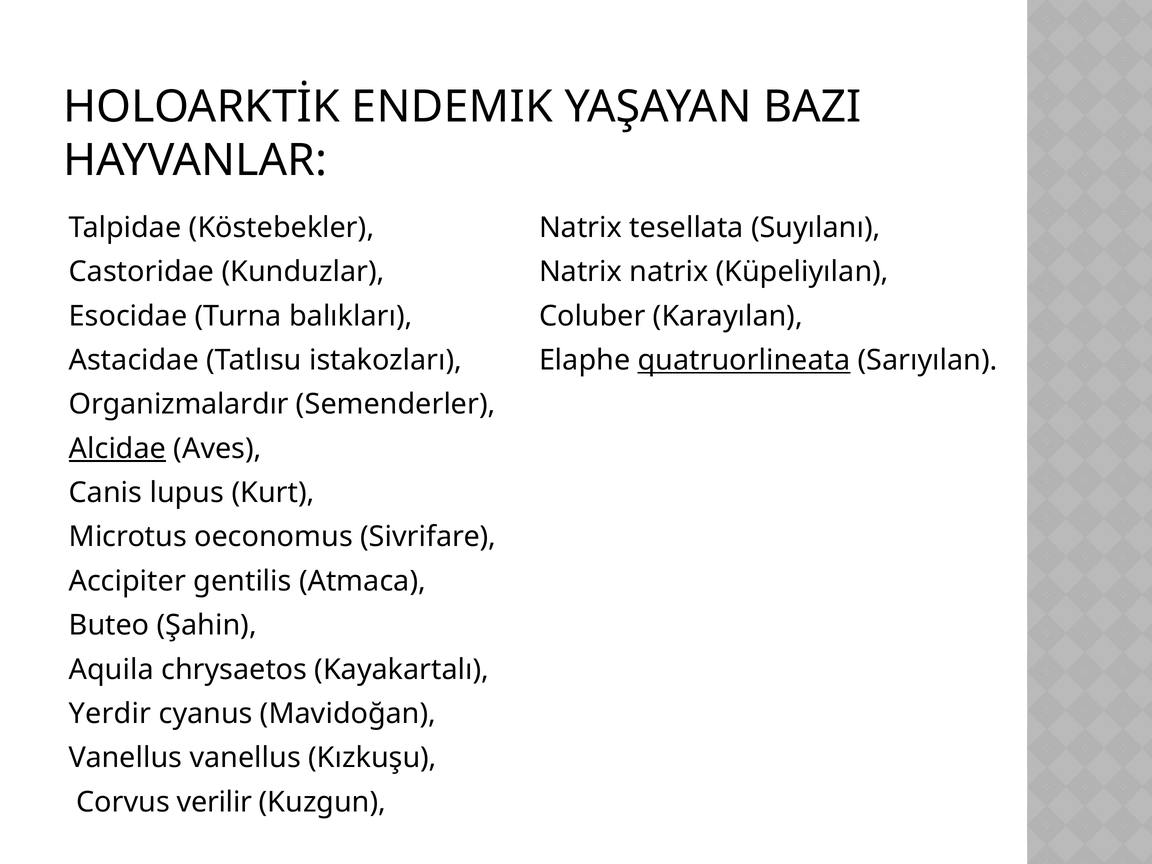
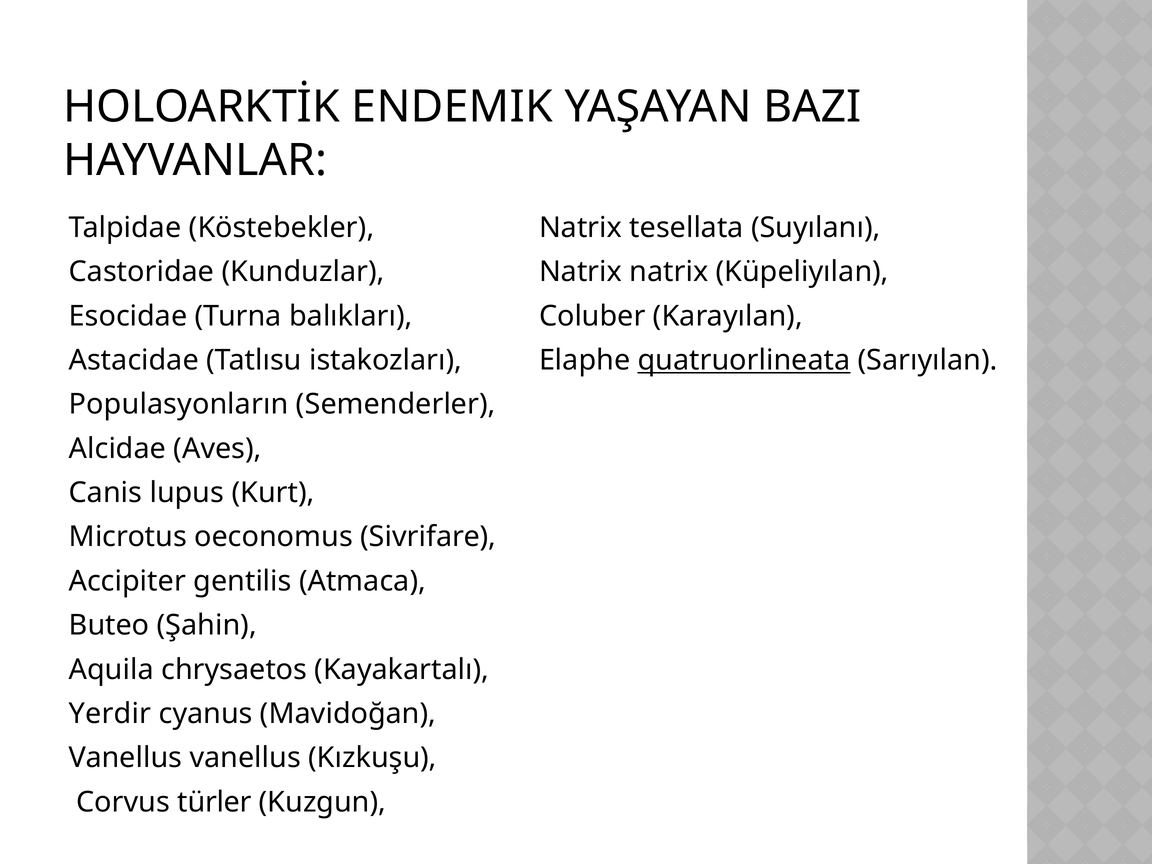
Organizmalardır: Organizmalardır -> Populasyonların (179, 404)
Alcidae underline: present -> none (117, 449)
verilir: verilir -> türler (215, 802)
